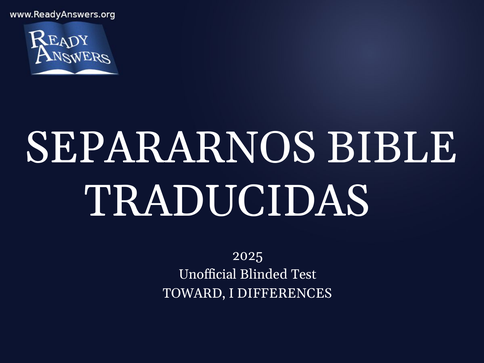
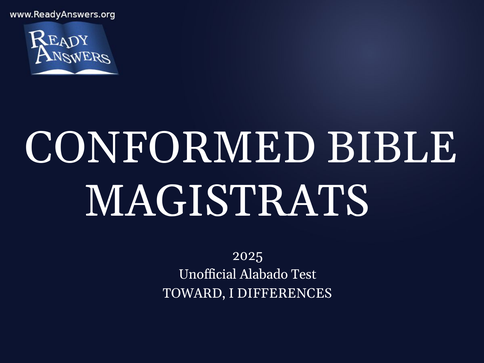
SEPARARNOS: SEPARARNOS -> CONFORMED (170, 148)
TRADUCIDAS: TRADUCIDAS -> MAGISTRATS (227, 201)
Blinded: Blinded -> Alabado (264, 275)
